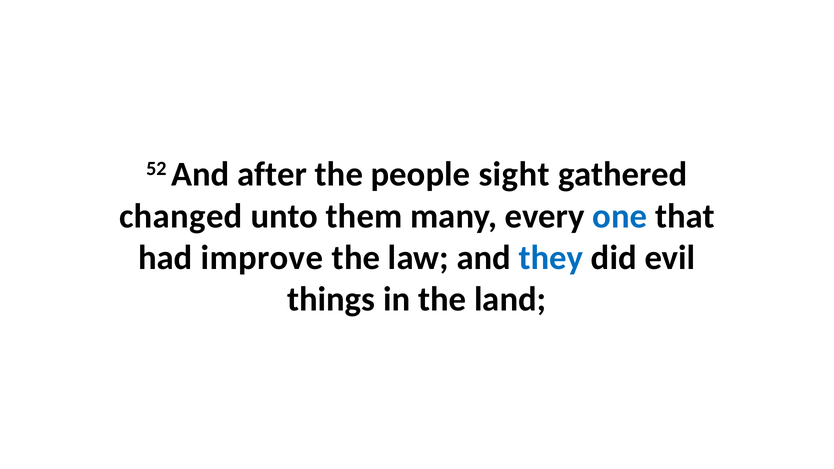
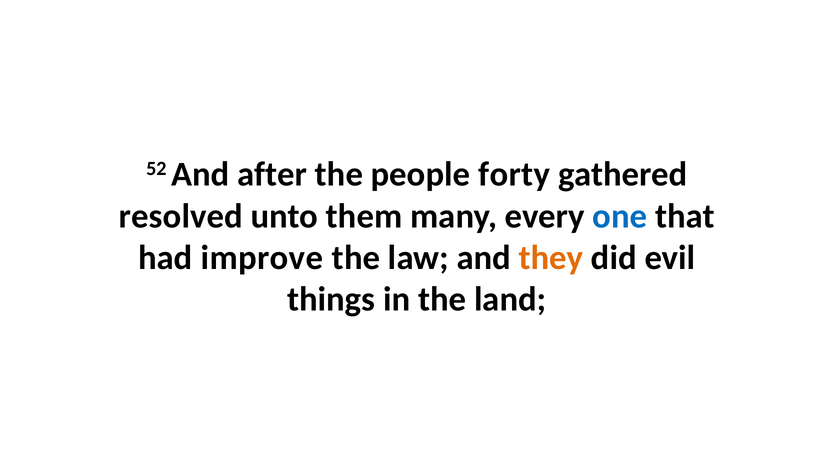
sight: sight -> forty (514, 174)
changed: changed -> resolved (181, 216)
they colour: blue -> orange (551, 258)
